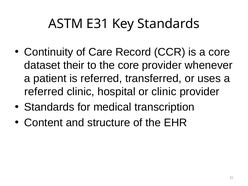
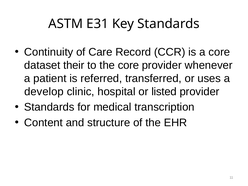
referred: referred -> develop (44, 92)
or clinic: clinic -> listed (164, 92)
